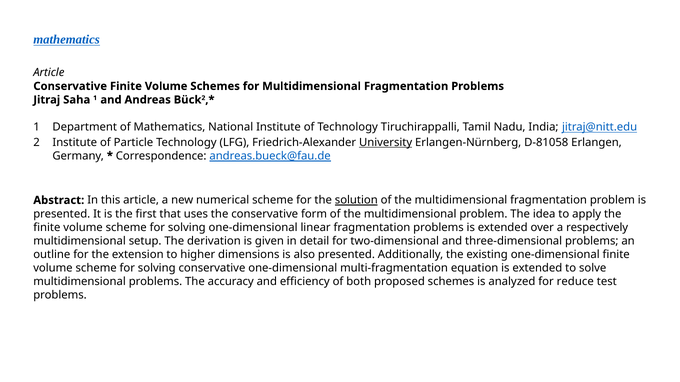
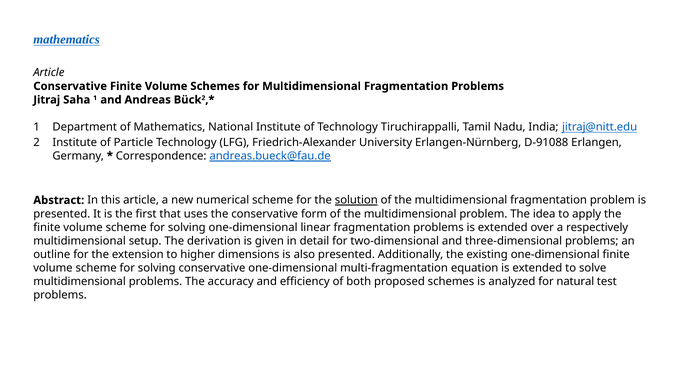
University underline: present -> none (386, 142)
D-81058: D-81058 -> D-91088 (546, 142)
reduce: reduce -> natural (575, 282)
